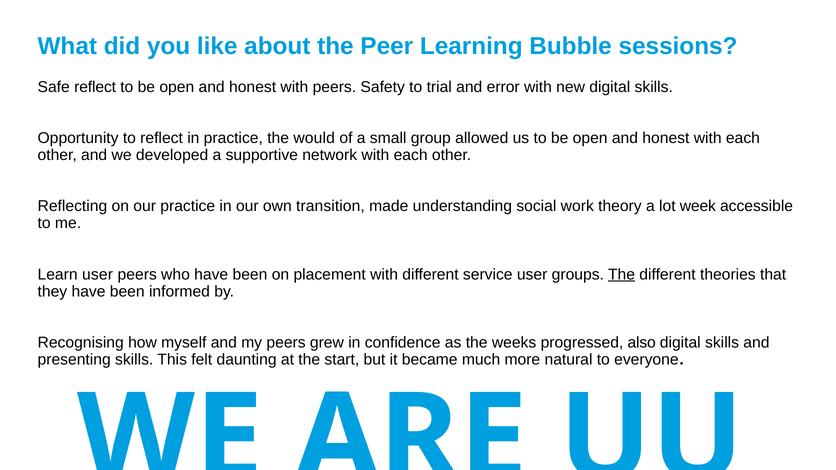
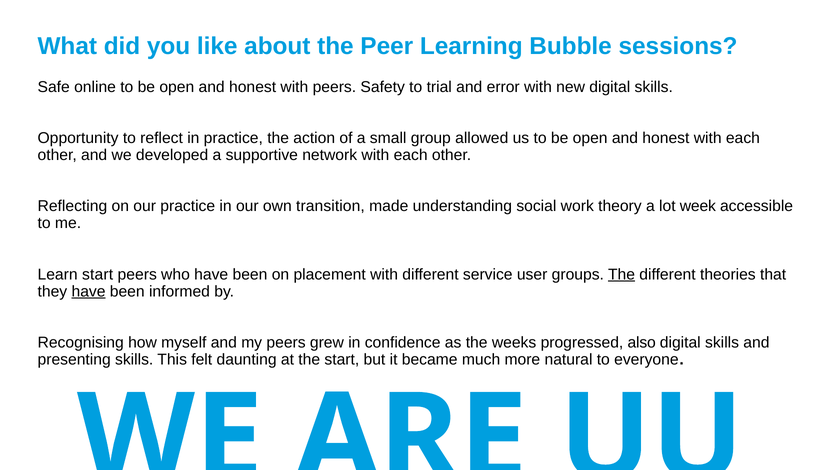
Safe reflect: reflect -> online (95, 87)
would: would -> action (314, 138)
Learn user: user -> start (98, 275)
have underline: none -> present (89, 292)
